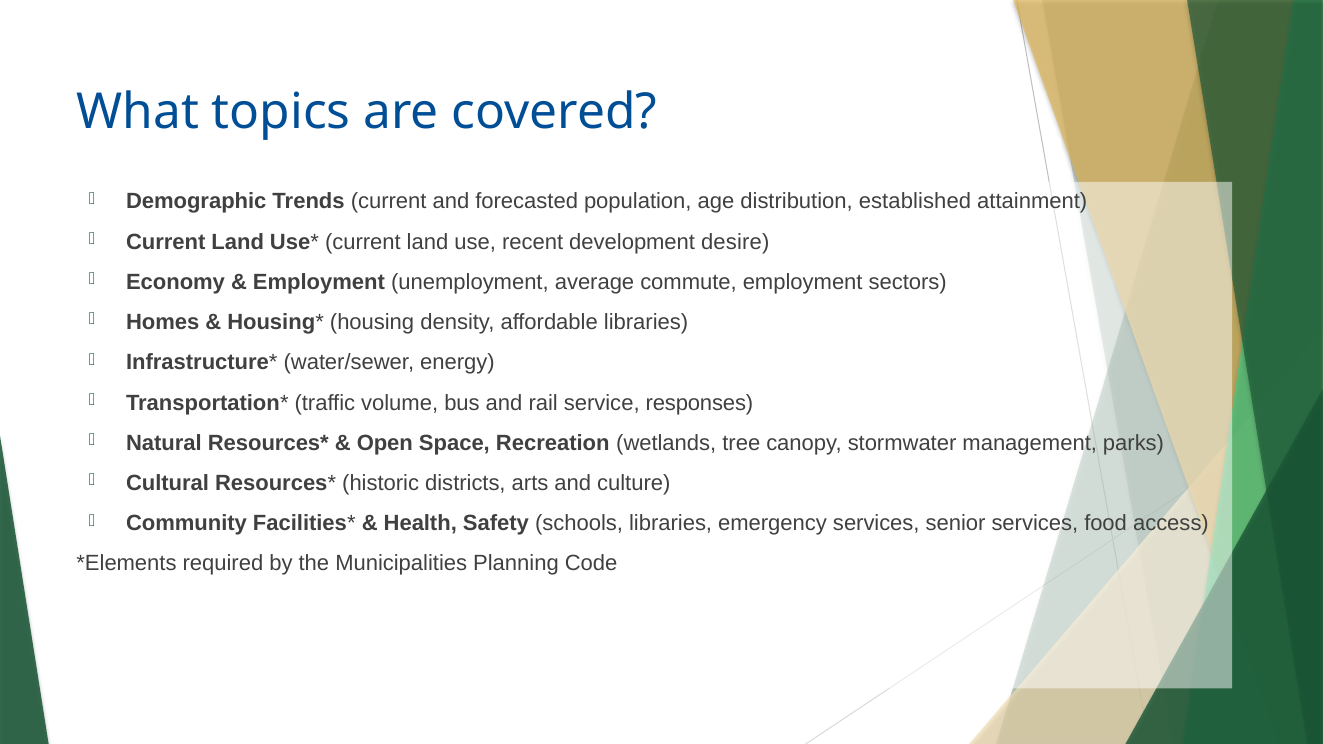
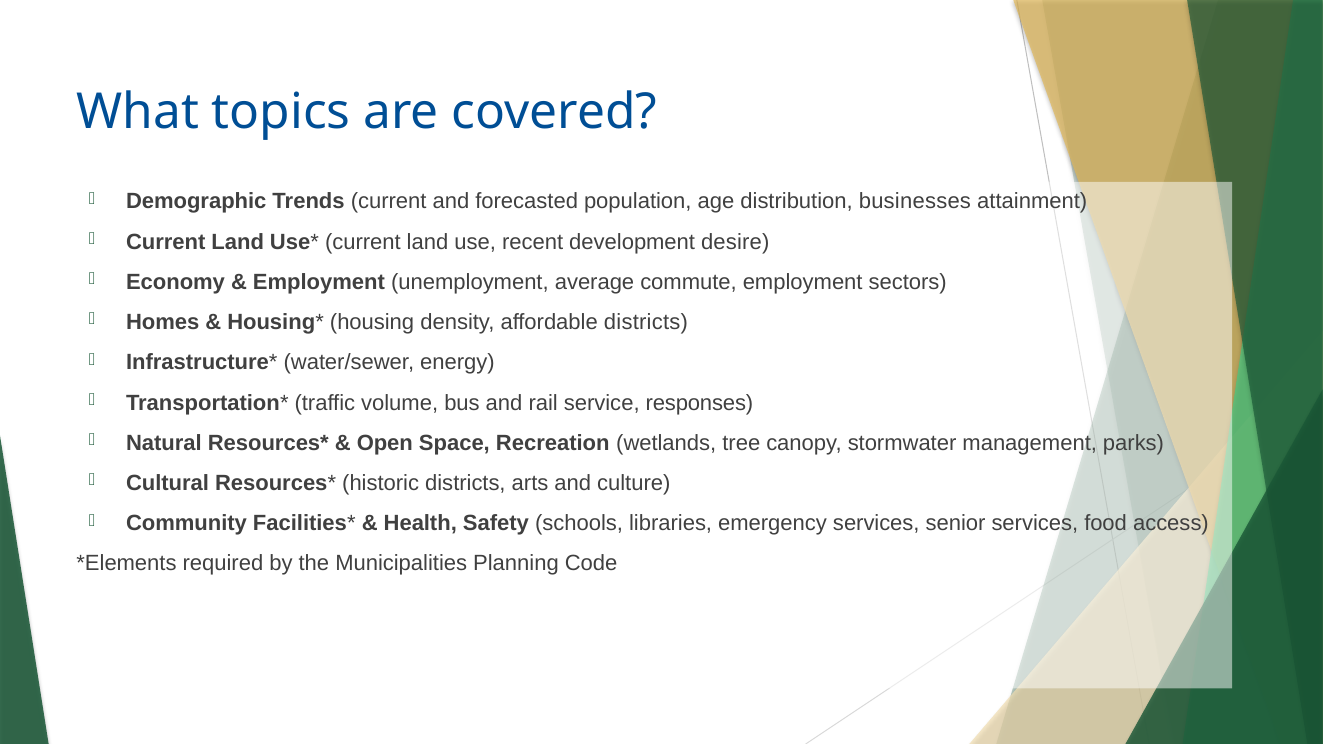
established: established -> businesses (915, 202)
affordable libraries: libraries -> districts (646, 322)
